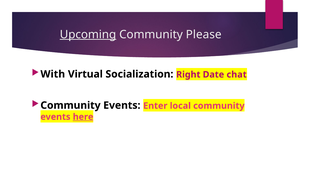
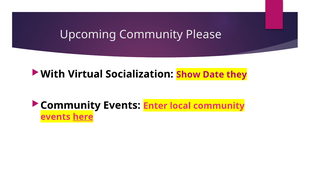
Upcoming underline: present -> none (88, 35)
Right: Right -> Show (188, 75)
chat: chat -> they (237, 75)
